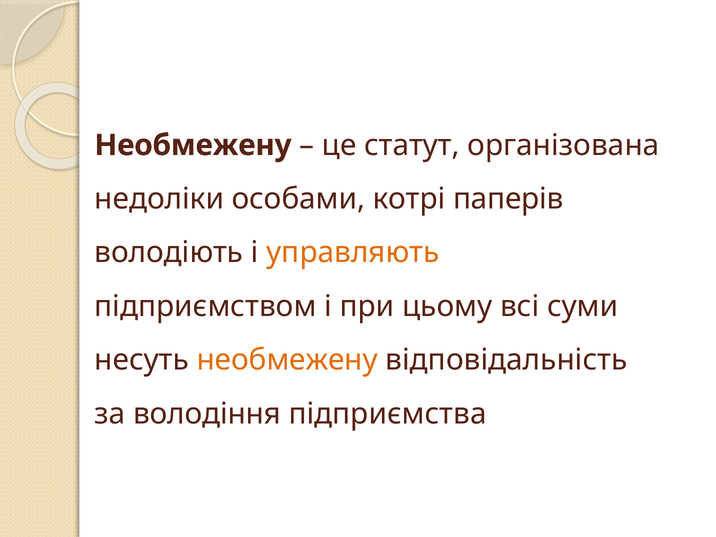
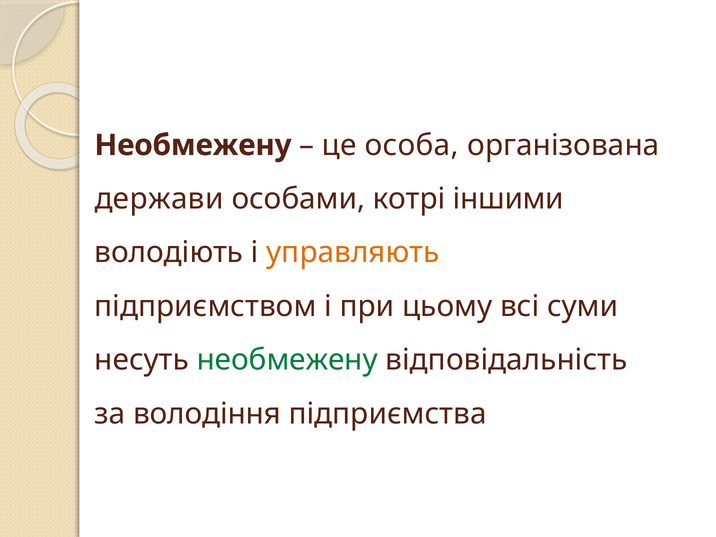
статут: статут -> особа (412, 145)
недоліки: недоліки -> держави (159, 199)
паперів: паперів -> іншими (508, 199)
необмежену colour: orange -> green (287, 360)
